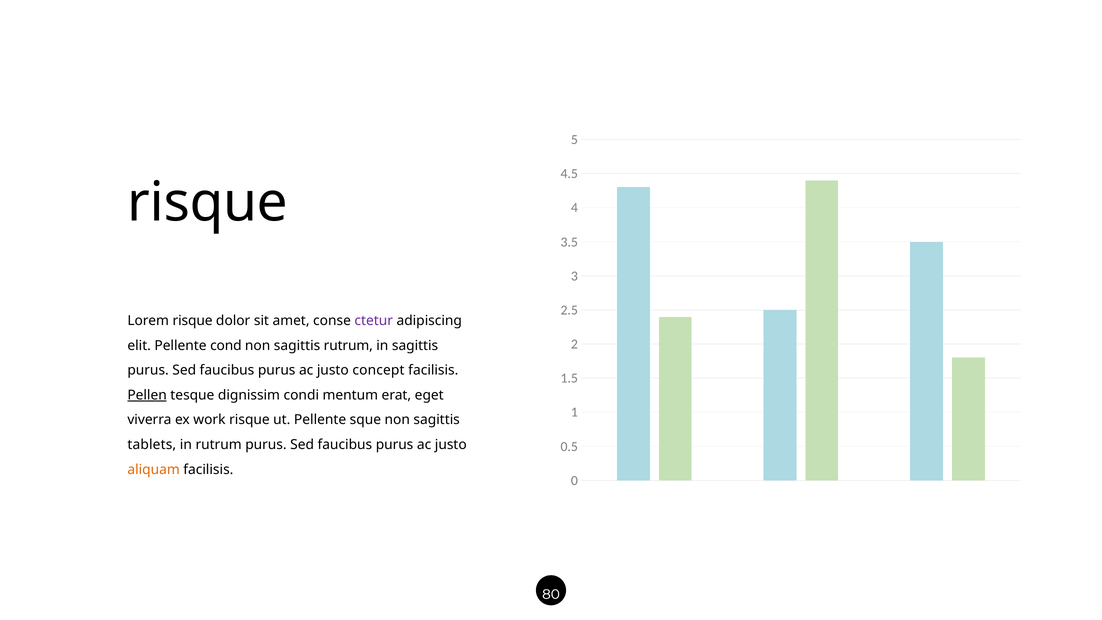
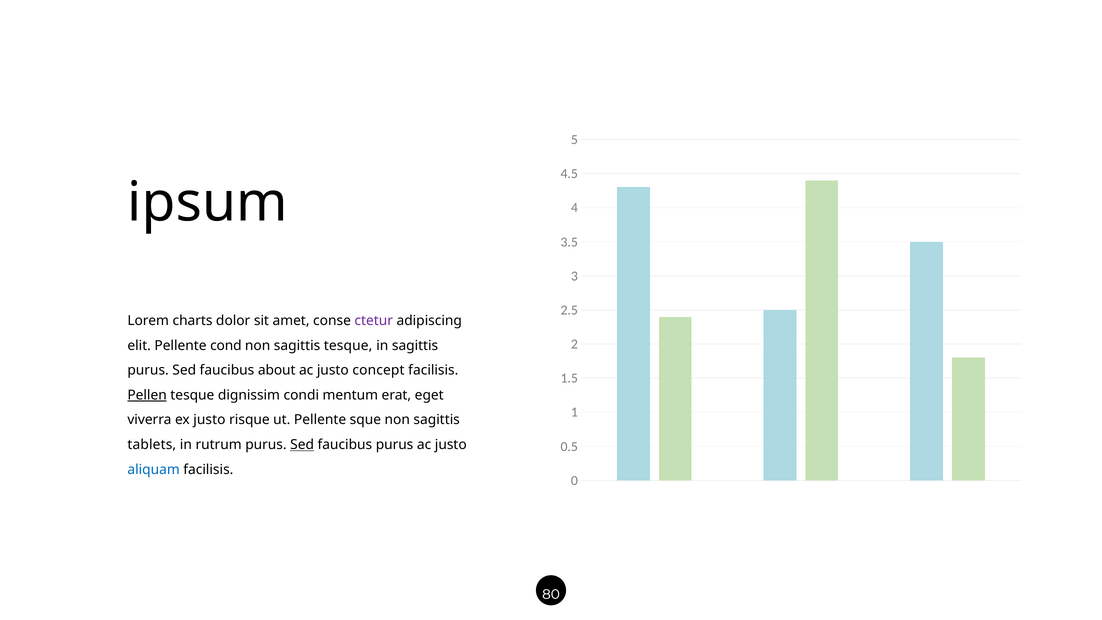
risque: risque -> ipsum (208, 202)
Lorem risque: risque -> charts (193, 321)
sagittis rutrum: rutrum -> tesque (348, 345)
purus: purus -> about (277, 370)
ex work: work -> justo (209, 420)
Sed underline: none -> present (302, 445)
aliquam colour: orange -> blue (154, 469)
